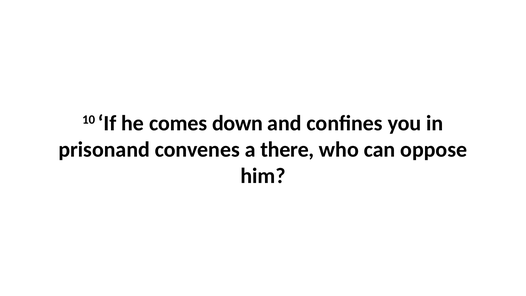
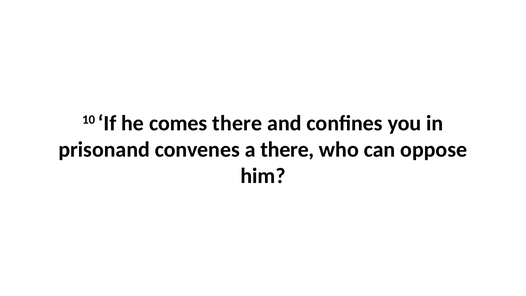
comes down: down -> there (237, 123)
